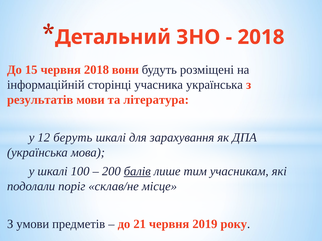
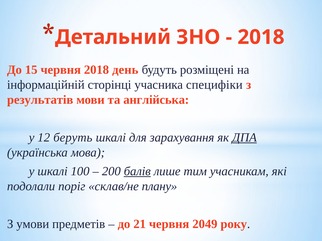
вони: вони -> день (125, 70)
учасника українська: українська -> специфіки (214, 85)
література: література -> англійська (156, 100)
ДПА underline: none -> present (244, 138)
місце: місце -> плану (160, 187)
2019: 2019 -> 2049 (205, 224)
